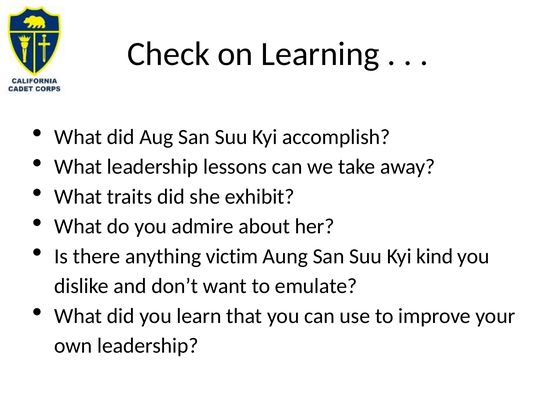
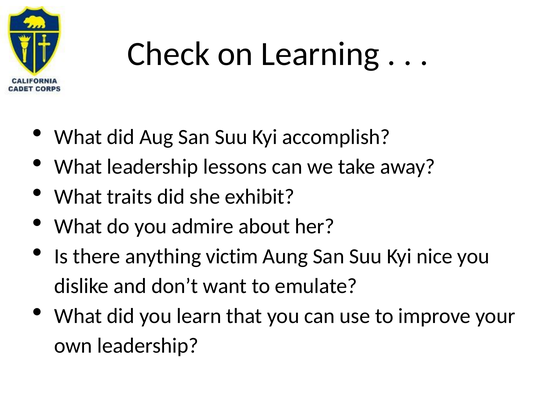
kind: kind -> nice (435, 256)
